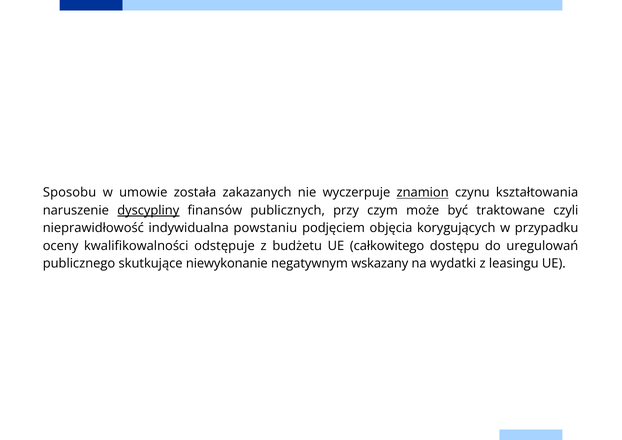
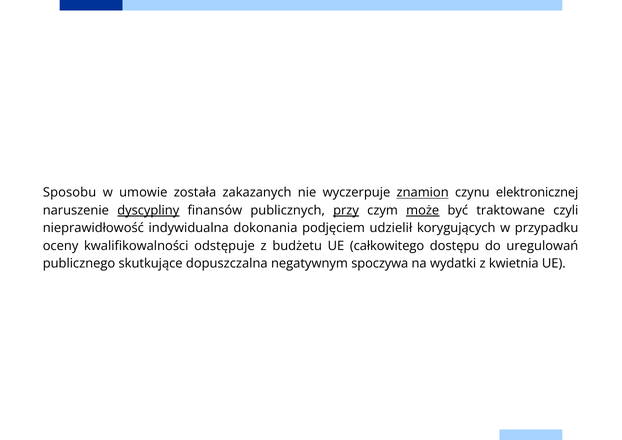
kształtowania: kształtowania -> elektronicznej (537, 193)
przy underline: none -> present (346, 210)
może underline: none -> present (423, 210)
powstaniu: powstaniu -> dokonania (265, 228)
objęcia: objęcia -> udzielił (391, 228)
niewykonanie: niewykonanie -> dopuszczalna (227, 263)
wskazany: wskazany -> spoczywa (380, 263)
leasingu: leasingu -> kwietnia (514, 263)
